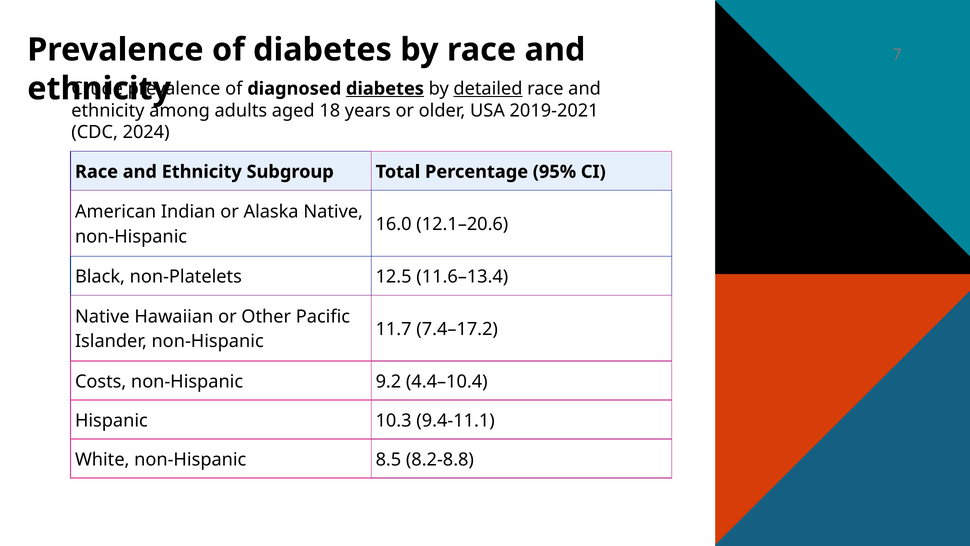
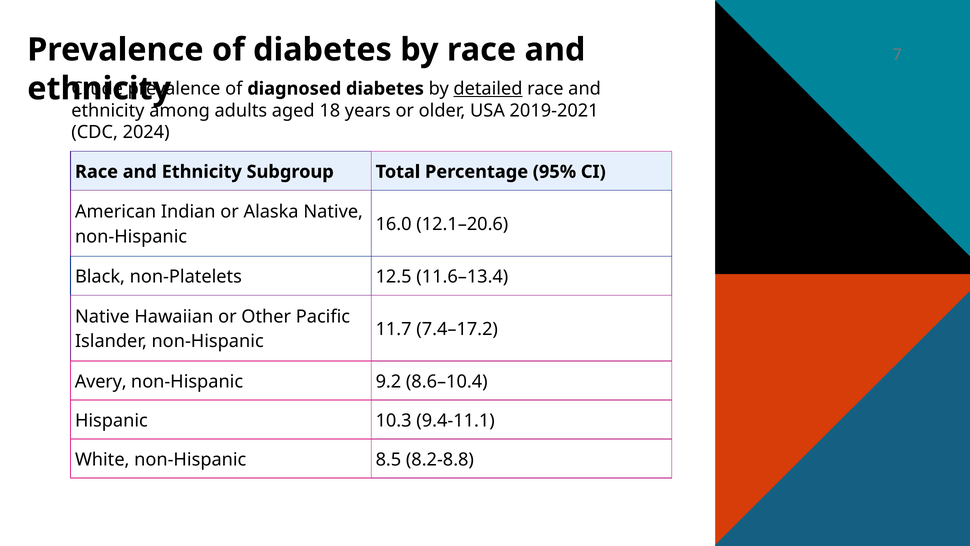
diabetes underline: present -> none (385, 89)
Costs: Costs -> Avery (101, 381)
4.4–10.4: 4.4–10.4 -> 8.6–10.4 (447, 381)
